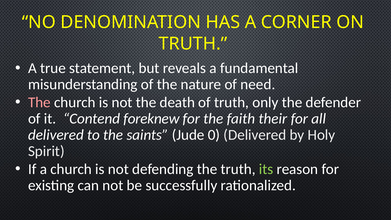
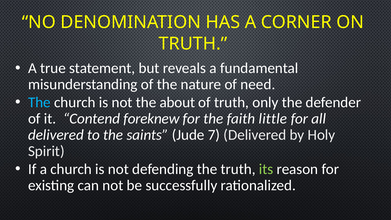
The colour: pink -> light blue (39, 102)
death: death -> about (177, 102)
their: their -> little (273, 119)
0: 0 -> 7 (214, 135)
